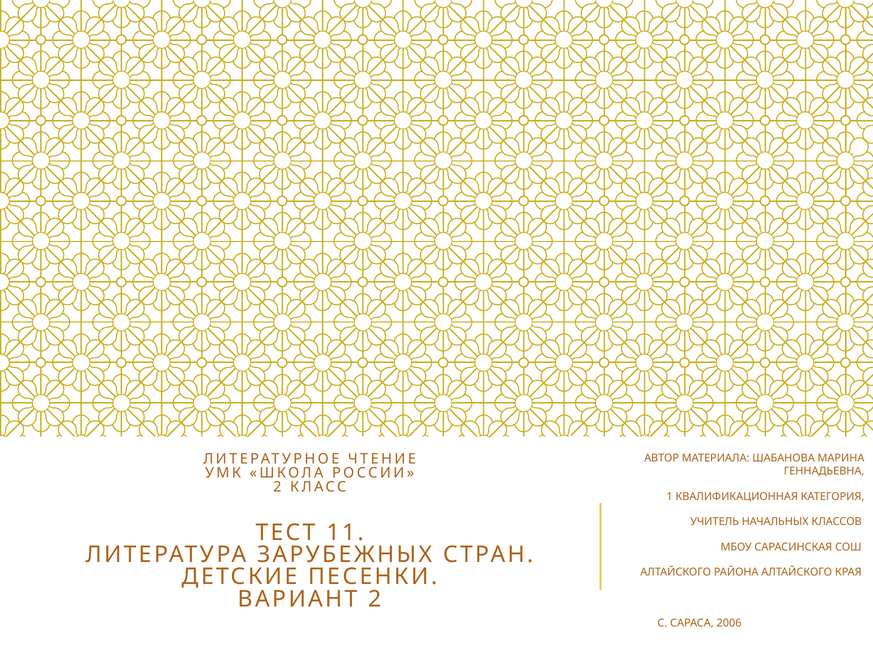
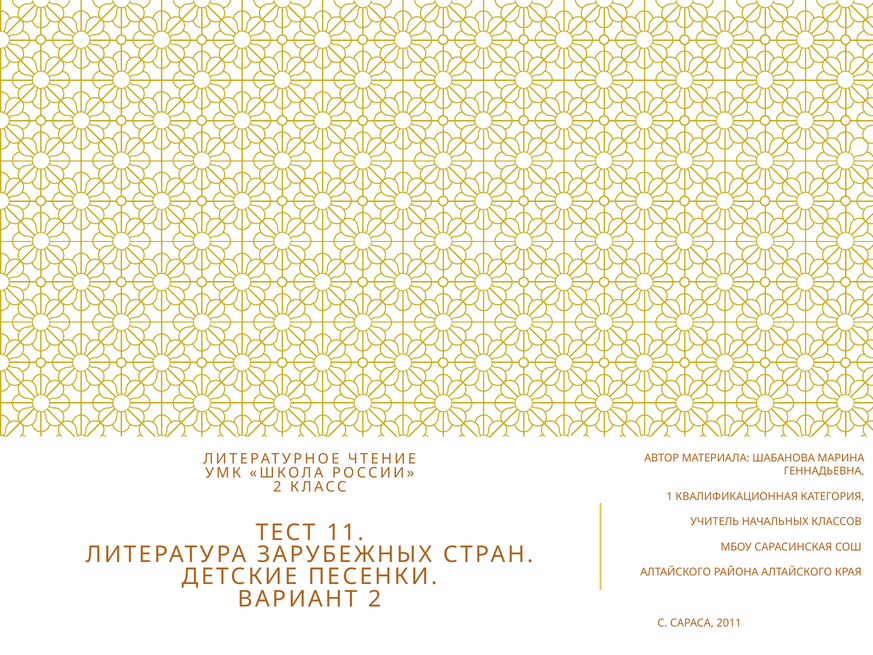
2006: 2006 -> 2011 (729, 623)
